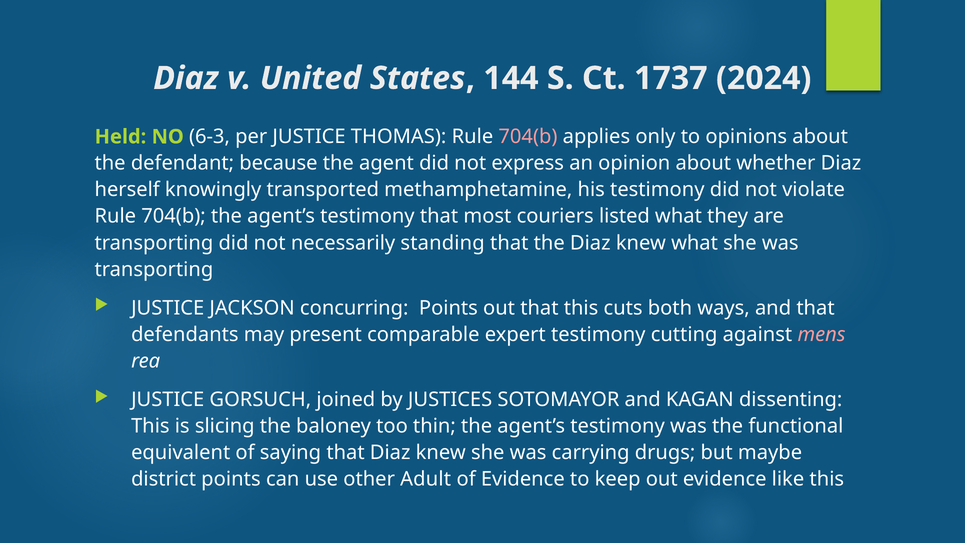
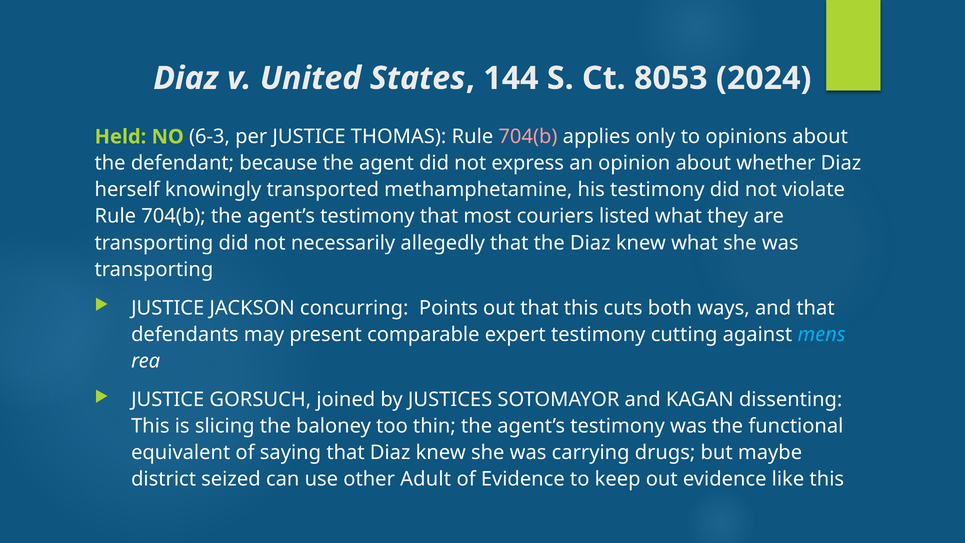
1737: 1737 -> 8053 (671, 78)
standing: standing -> allegedly (443, 243)
mens colour: pink -> light blue (822, 334)
district points: points -> seized (231, 479)
